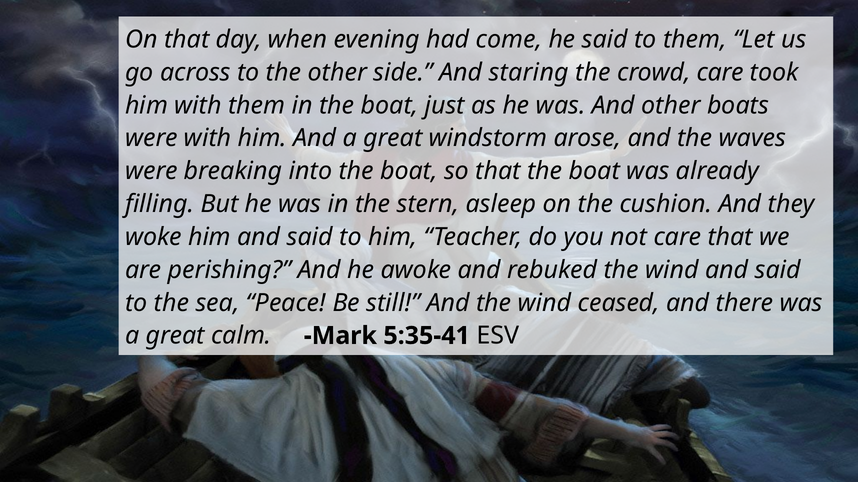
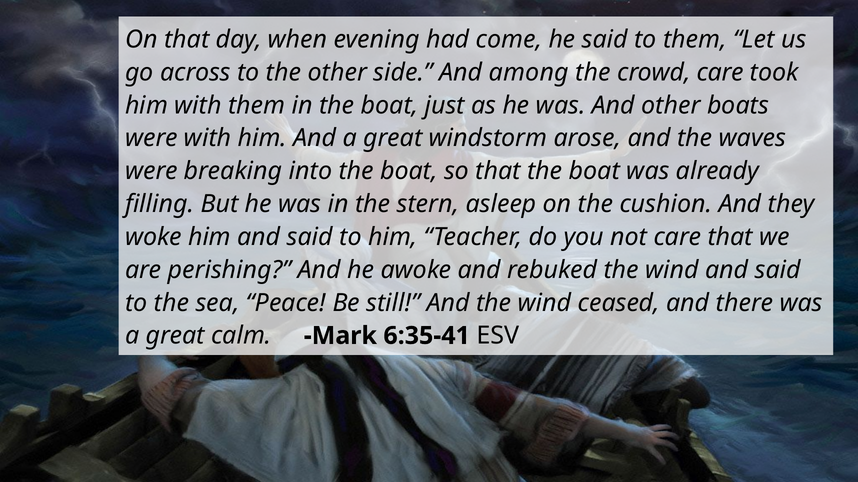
staring: staring -> among (529, 72)
5:35-41: 5:35-41 -> 6:35-41 (427, 336)
